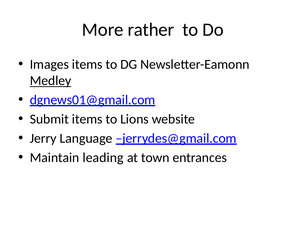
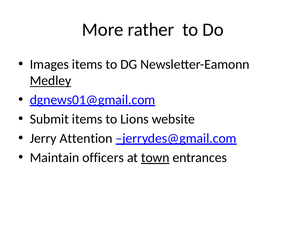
Language: Language -> Attention (86, 138)
leading: leading -> officers (103, 157)
town underline: none -> present (155, 157)
